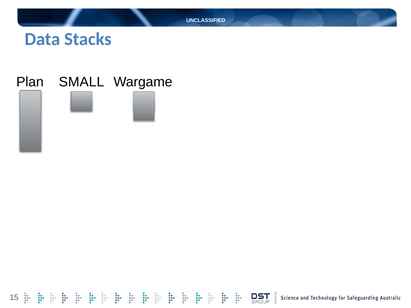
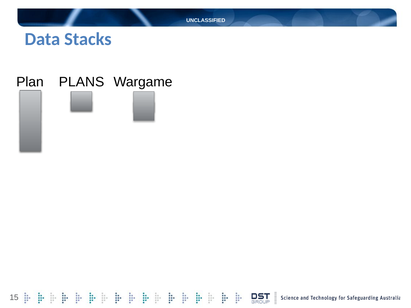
SMALL: SMALL -> PLANS (82, 82)
